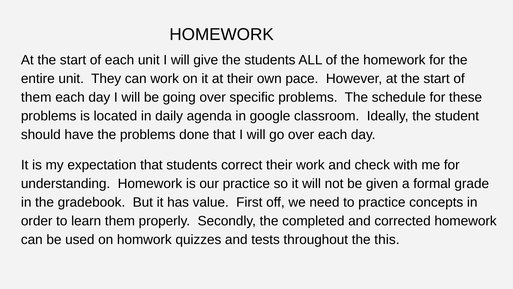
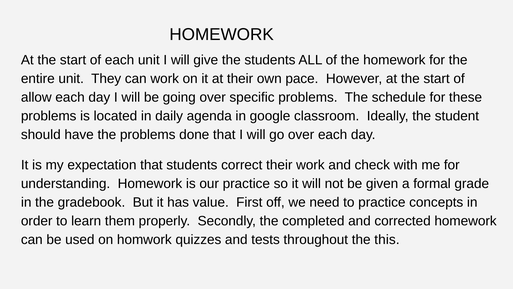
them: them -> allow (36, 97)
